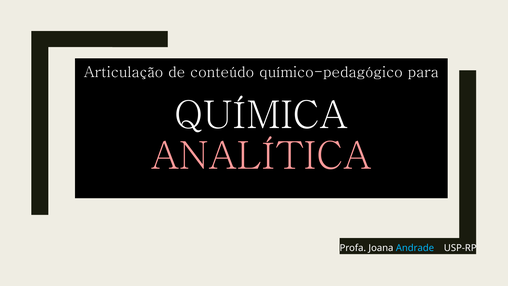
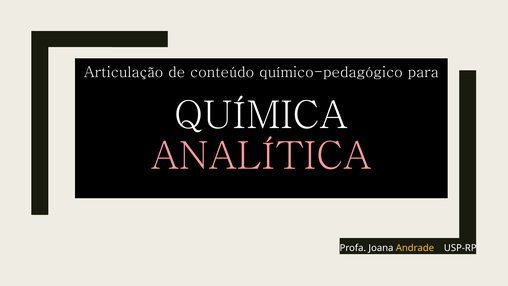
Andrade colour: light blue -> yellow (415, 248)
